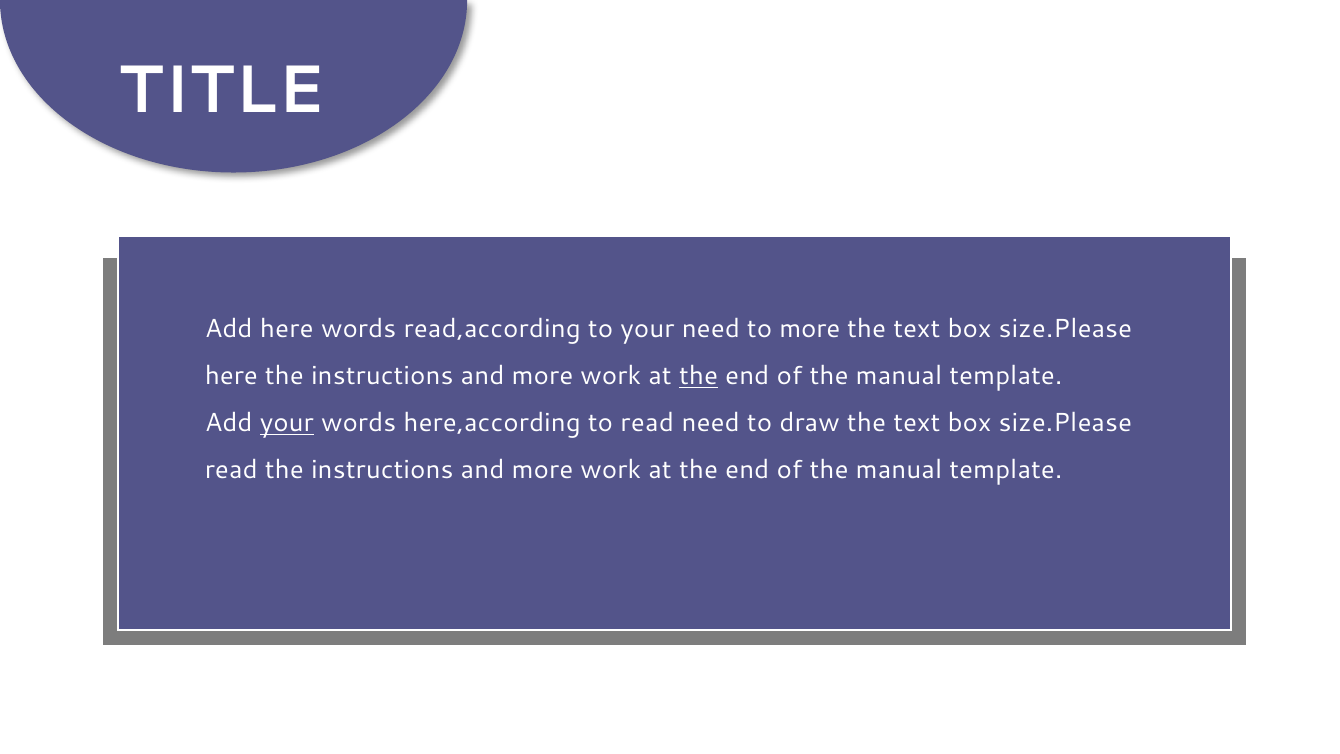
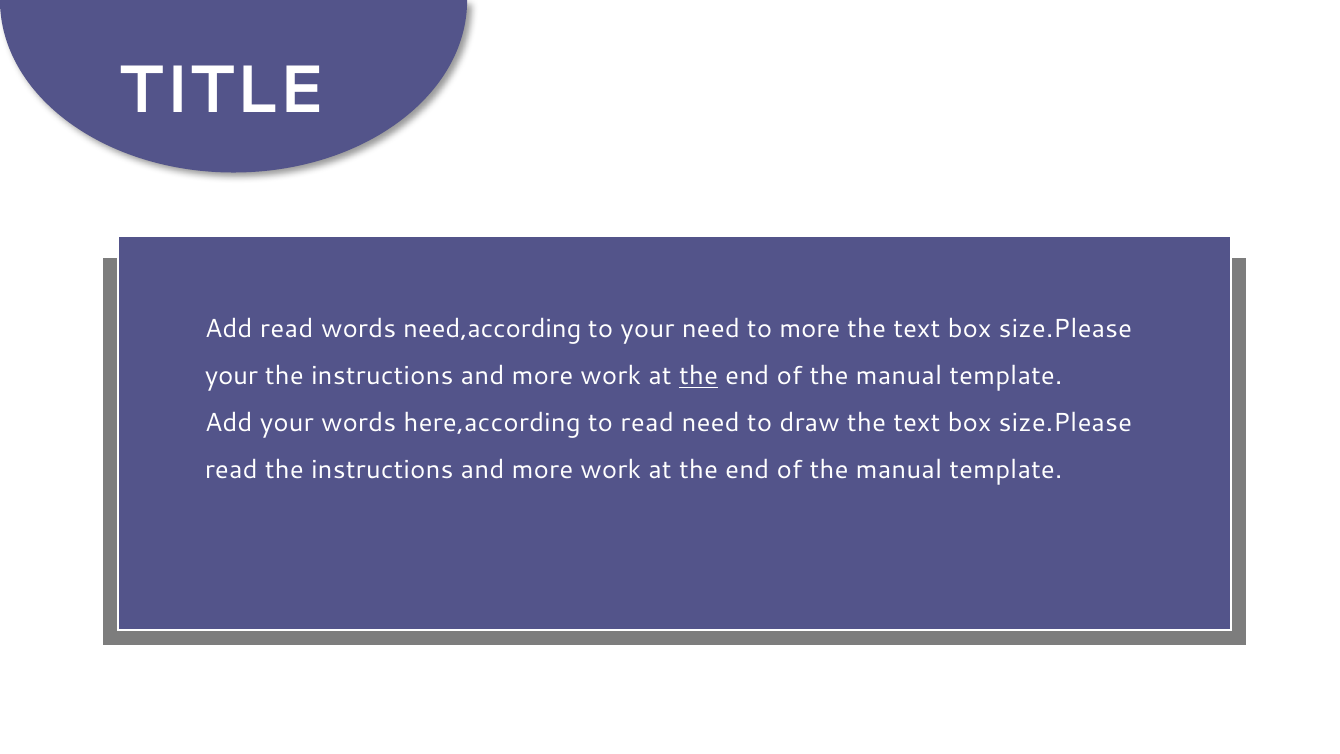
Add here: here -> read (287, 329)
read,according: read,according -> need,according (492, 329)
here: here -> your (231, 376)
your underline: present -> none (287, 423)
